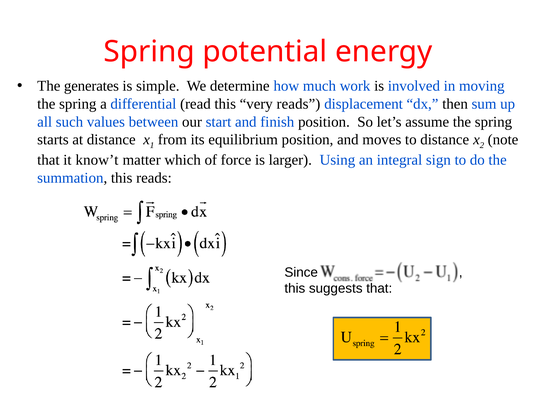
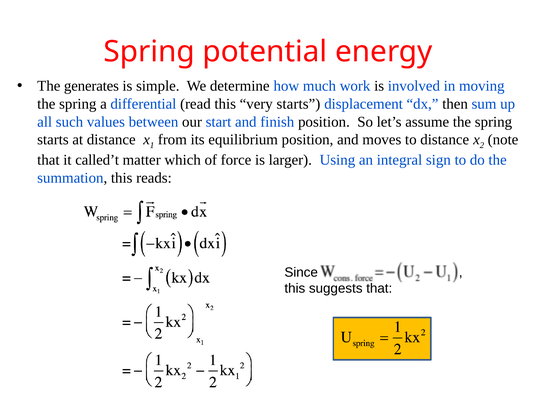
very reads: reads -> starts (298, 104)
know’t: know’t -> called’t (97, 160)
